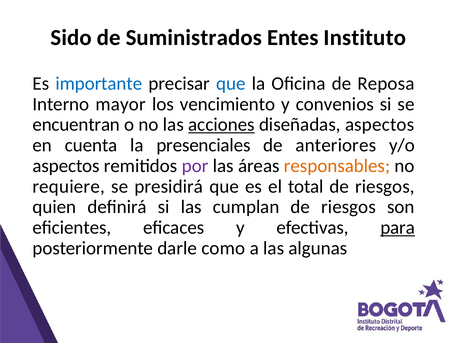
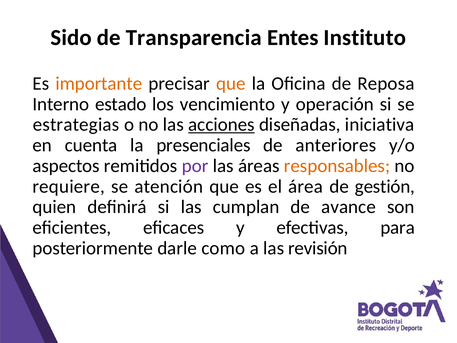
Suministrados: Suministrados -> Transparencia (194, 38)
importante colour: blue -> orange (99, 83)
que colour: blue -> orange (231, 83)
mayor: mayor -> estado (121, 104)
convenios: convenios -> operación (335, 104)
encuentran: encuentran -> estrategias (76, 125)
diseñadas aspectos: aspectos -> iniciativa (380, 125)
presidirá: presidirá -> atención (169, 186)
total: total -> área (306, 186)
riesgos: riesgos -> gestión (385, 186)
riesgos: riesgos -> avance (349, 207)
para underline: present -> none (398, 227)
algunas: algunas -> revisión (318, 248)
